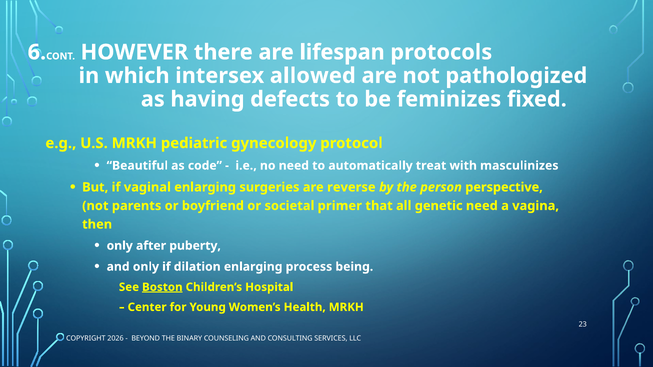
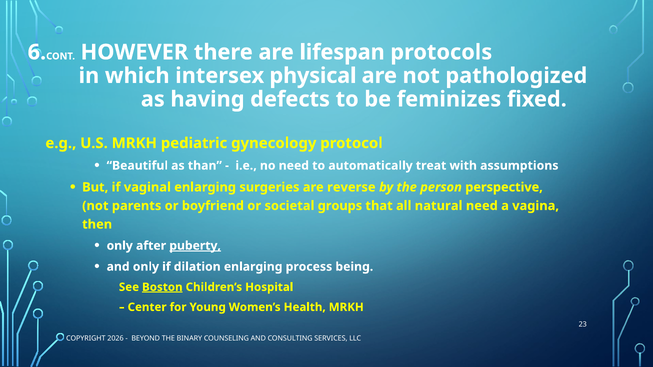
allowed: allowed -> physical (313, 76)
code: code -> than (205, 166)
masculinizes: masculinizes -> assumptions (519, 166)
primer: primer -> groups (340, 206)
genetic: genetic -> natural (439, 206)
puberty underline: none -> present (195, 246)
